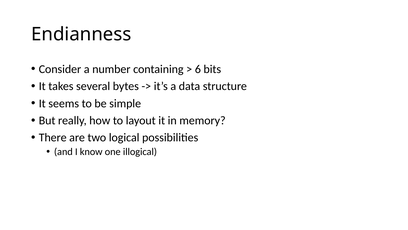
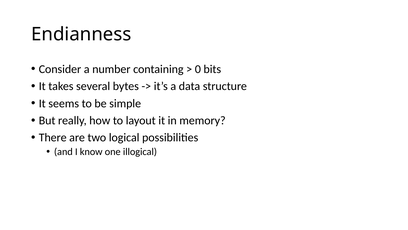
6: 6 -> 0 (198, 69)
